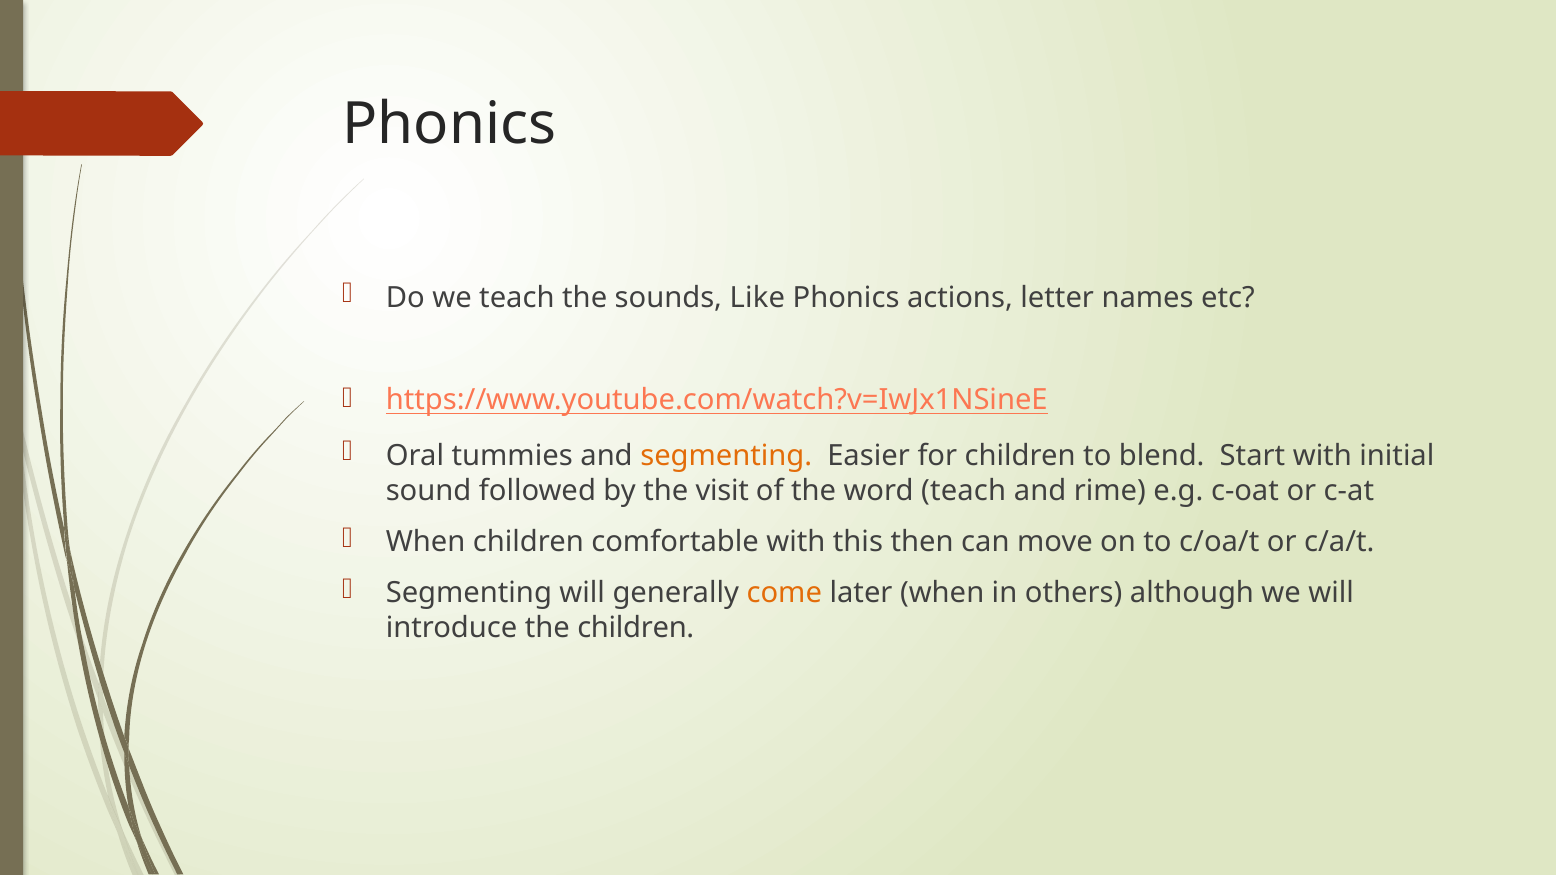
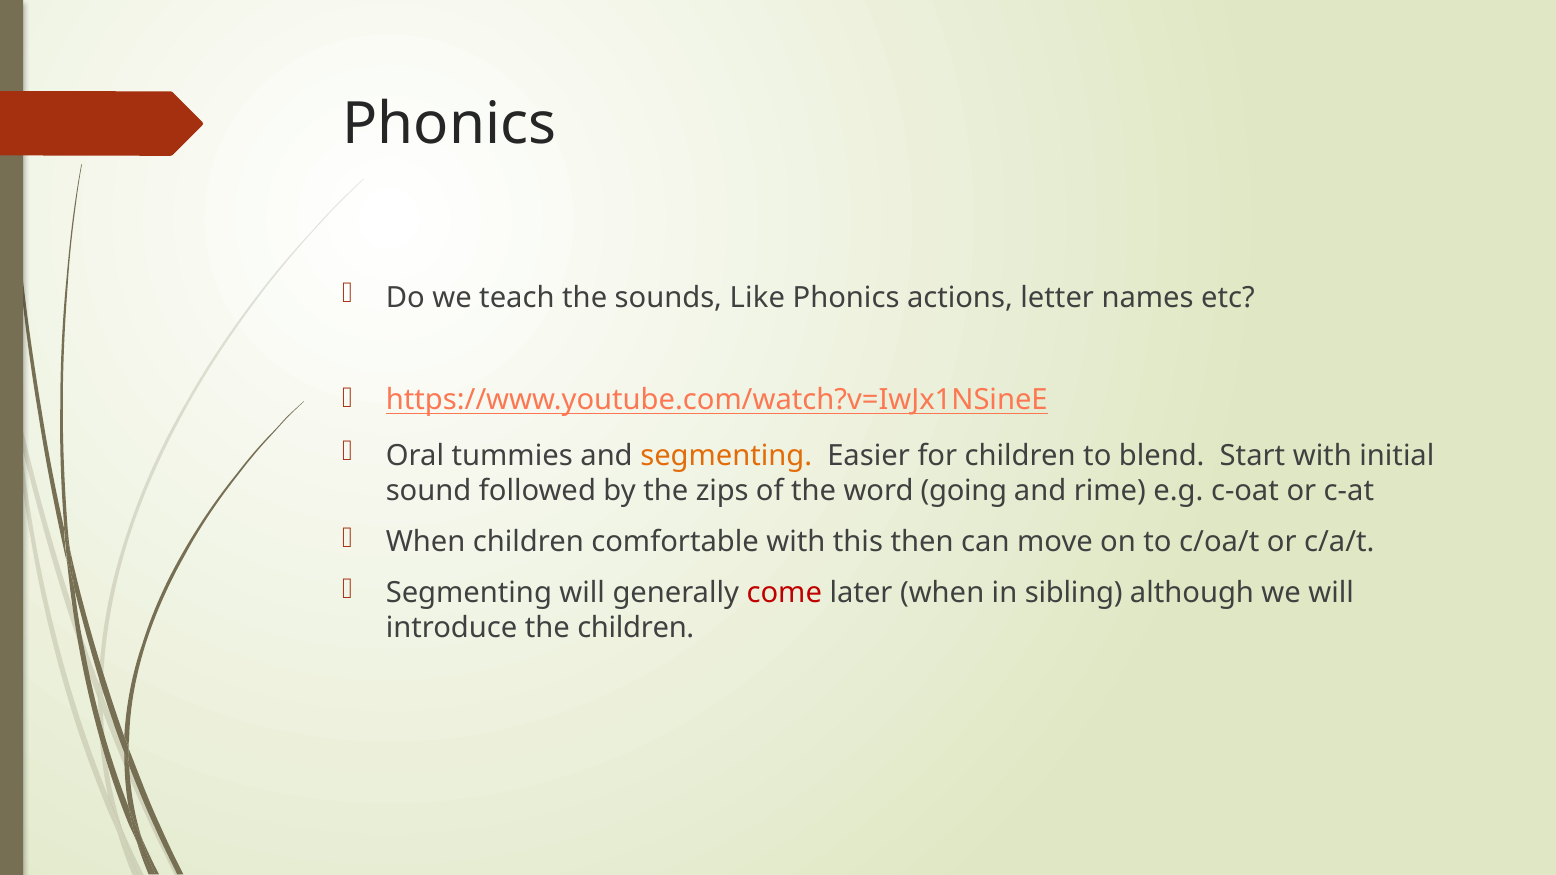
visit: visit -> zips (722, 491)
word teach: teach -> going (964, 491)
come colour: orange -> red (784, 594)
others: others -> sibling (1074, 594)
